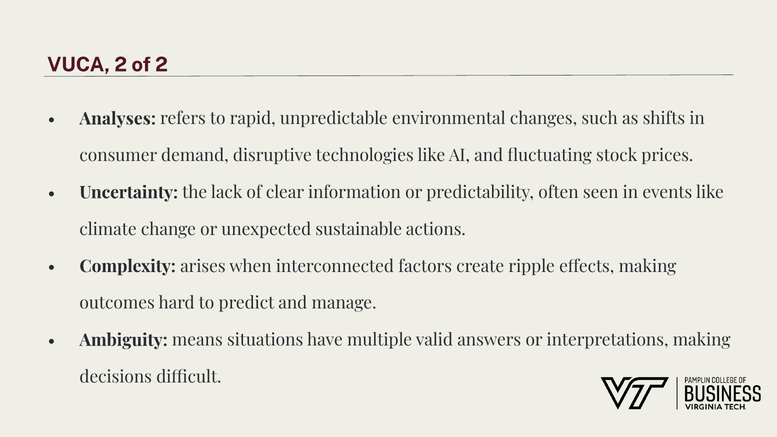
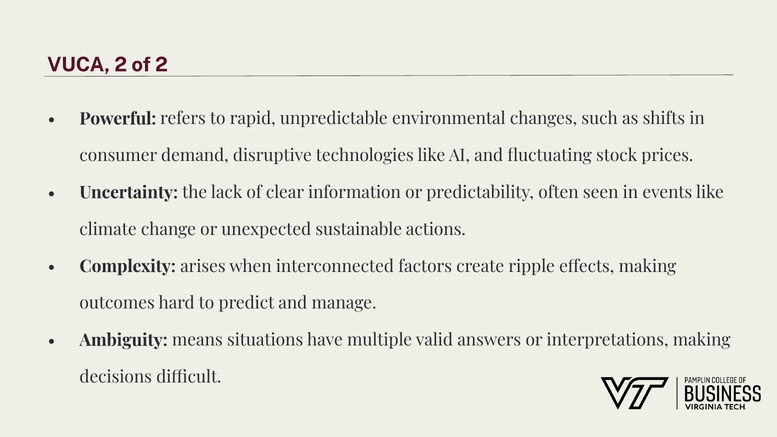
Analyses: Analyses -> Powerful (118, 119)
